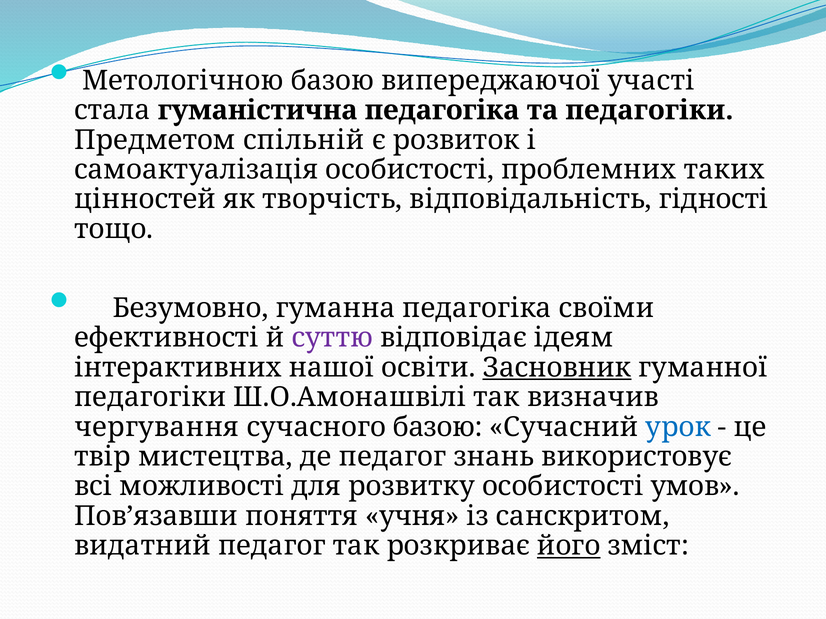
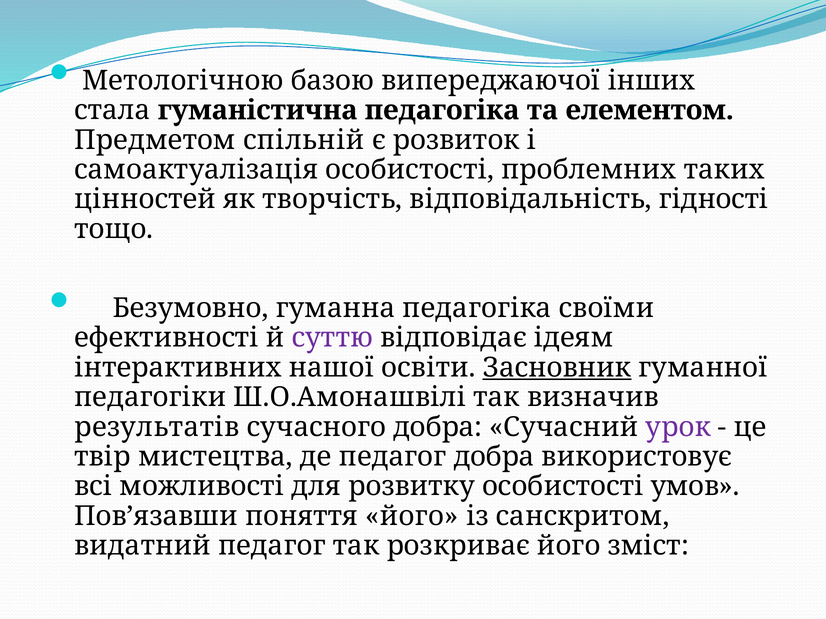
участі: участі -> інших (651, 81)
та педагогіки: педагогіки -> елементом (650, 110)
чергування: чергування -> результатів (157, 427)
сучасного базою: базою -> добра (438, 427)
урок colour: blue -> purple (678, 427)
педагог знань: знань -> добра (494, 457)
поняття учня: учня -> його (412, 516)
його underline: present -> none (569, 546)
